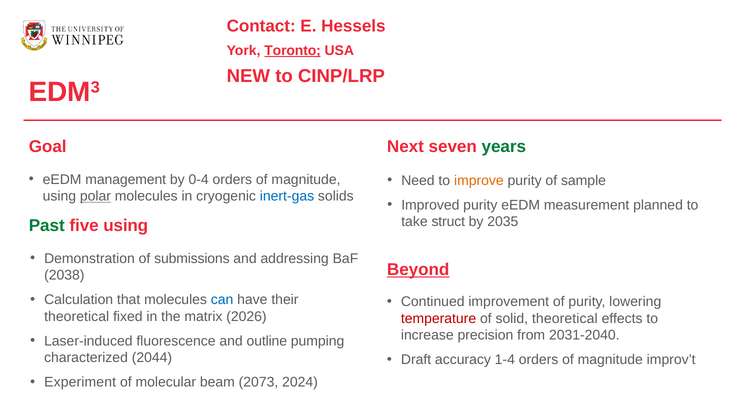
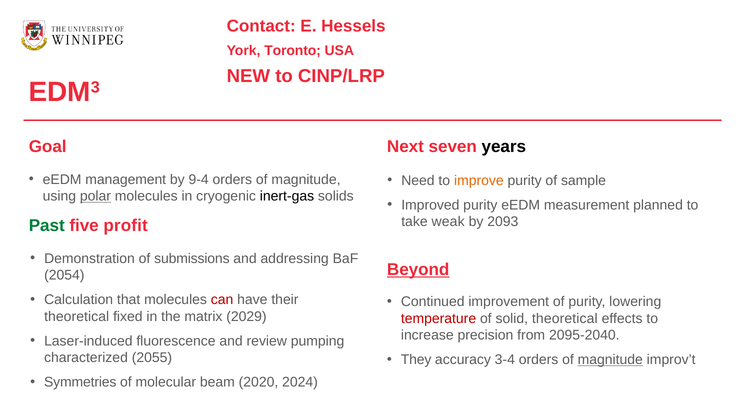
Toronto underline: present -> none (293, 51)
years colour: green -> black (504, 147)
0-4: 0-4 -> 9-4 (199, 180)
inert-gas colour: blue -> black (287, 196)
struct: struct -> weak (448, 222)
2035: 2035 -> 2093 (503, 222)
five using: using -> profit (126, 226)
2038: 2038 -> 2054 (64, 275)
can colour: blue -> red (222, 300)
2026: 2026 -> 2029 (246, 317)
2031-2040: 2031-2040 -> 2095-2040 (584, 335)
outline: outline -> review (267, 341)
2044: 2044 -> 2055 (152, 358)
Draft: Draft -> They (416, 360)
1-4: 1-4 -> 3-4 (505, 360)
magnitude underline: none -> present (610, 360)
Experiment: Experiment -> Symmetries (80, 382)
2073: 2073 -> 2020 (258, 382)
